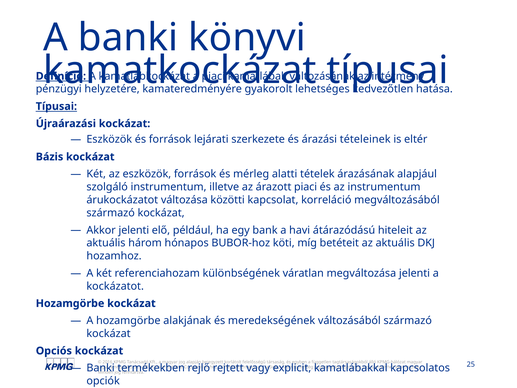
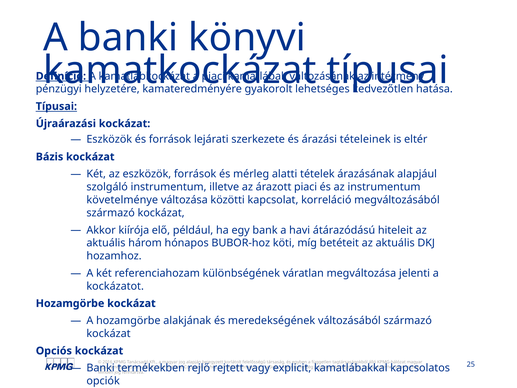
árukockázatot: árukockázatot -> követelménye (122, 200)
Akkor jelenti: jelenti -> kiírója (134, 230)
